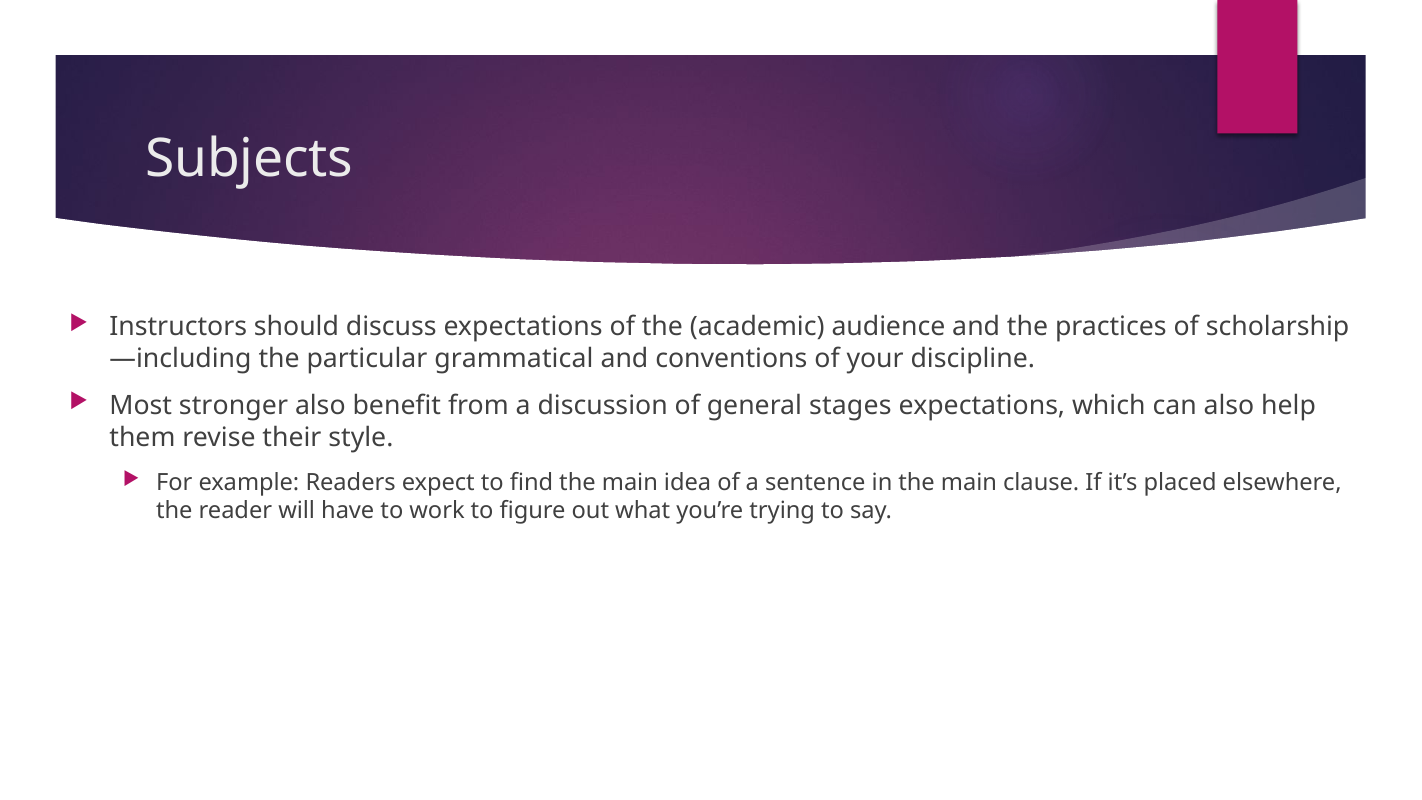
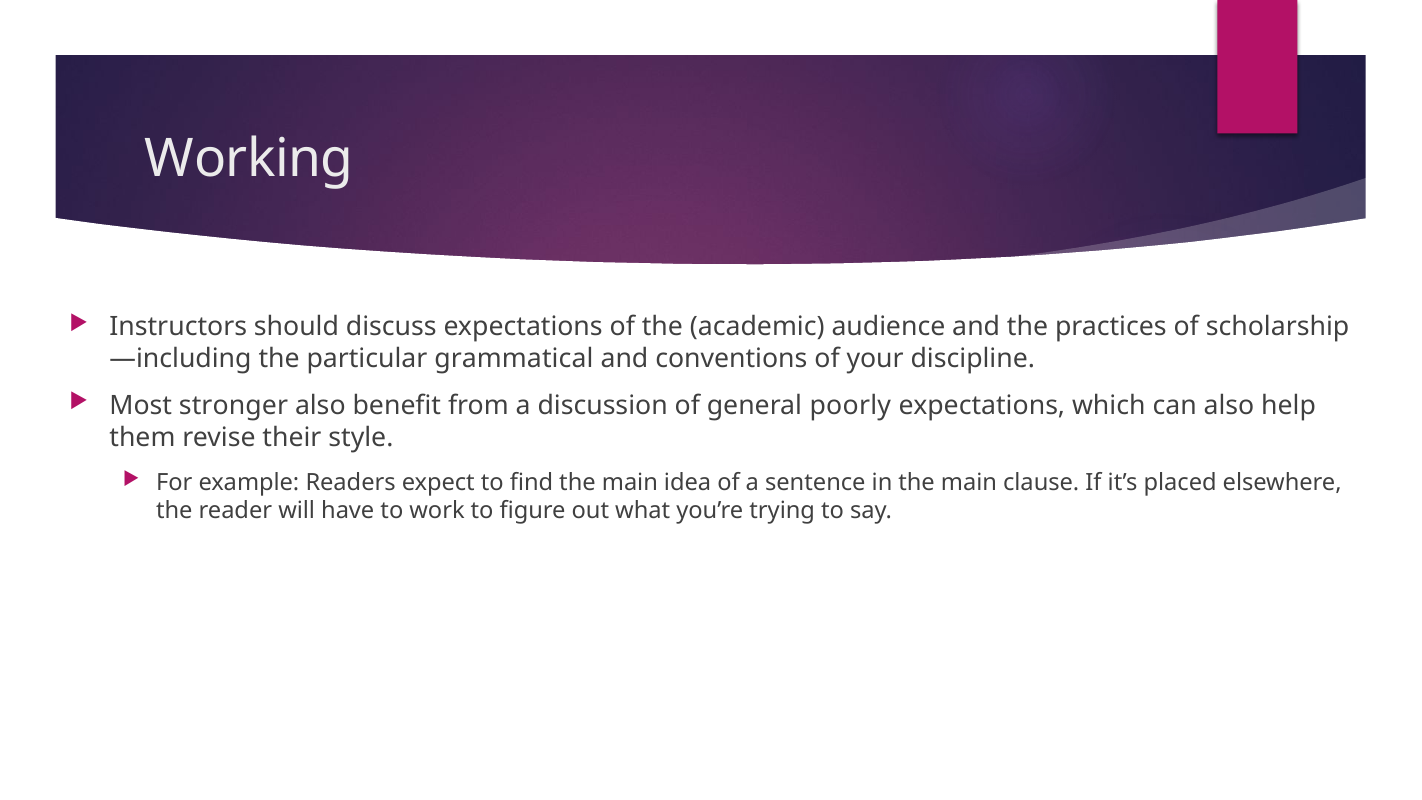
Subjects: Subjects -> Working (249, 158)
stages: stages -> poorly (850, 406)
